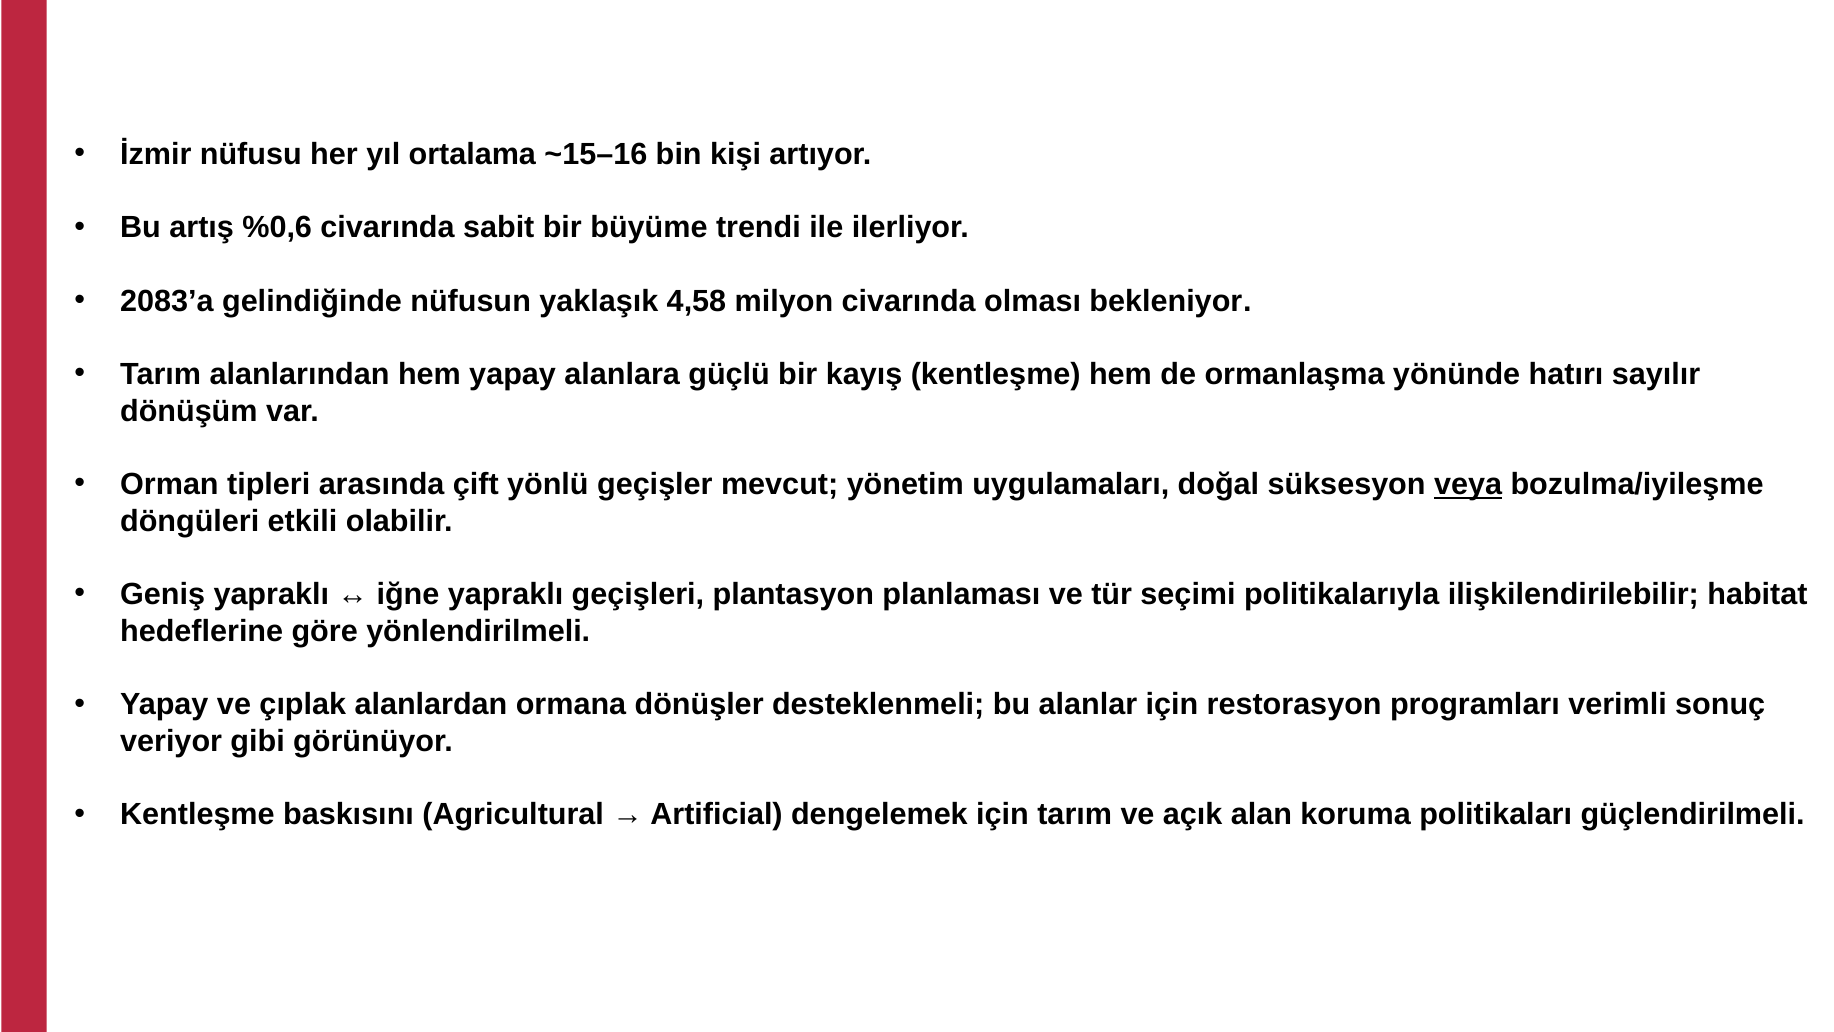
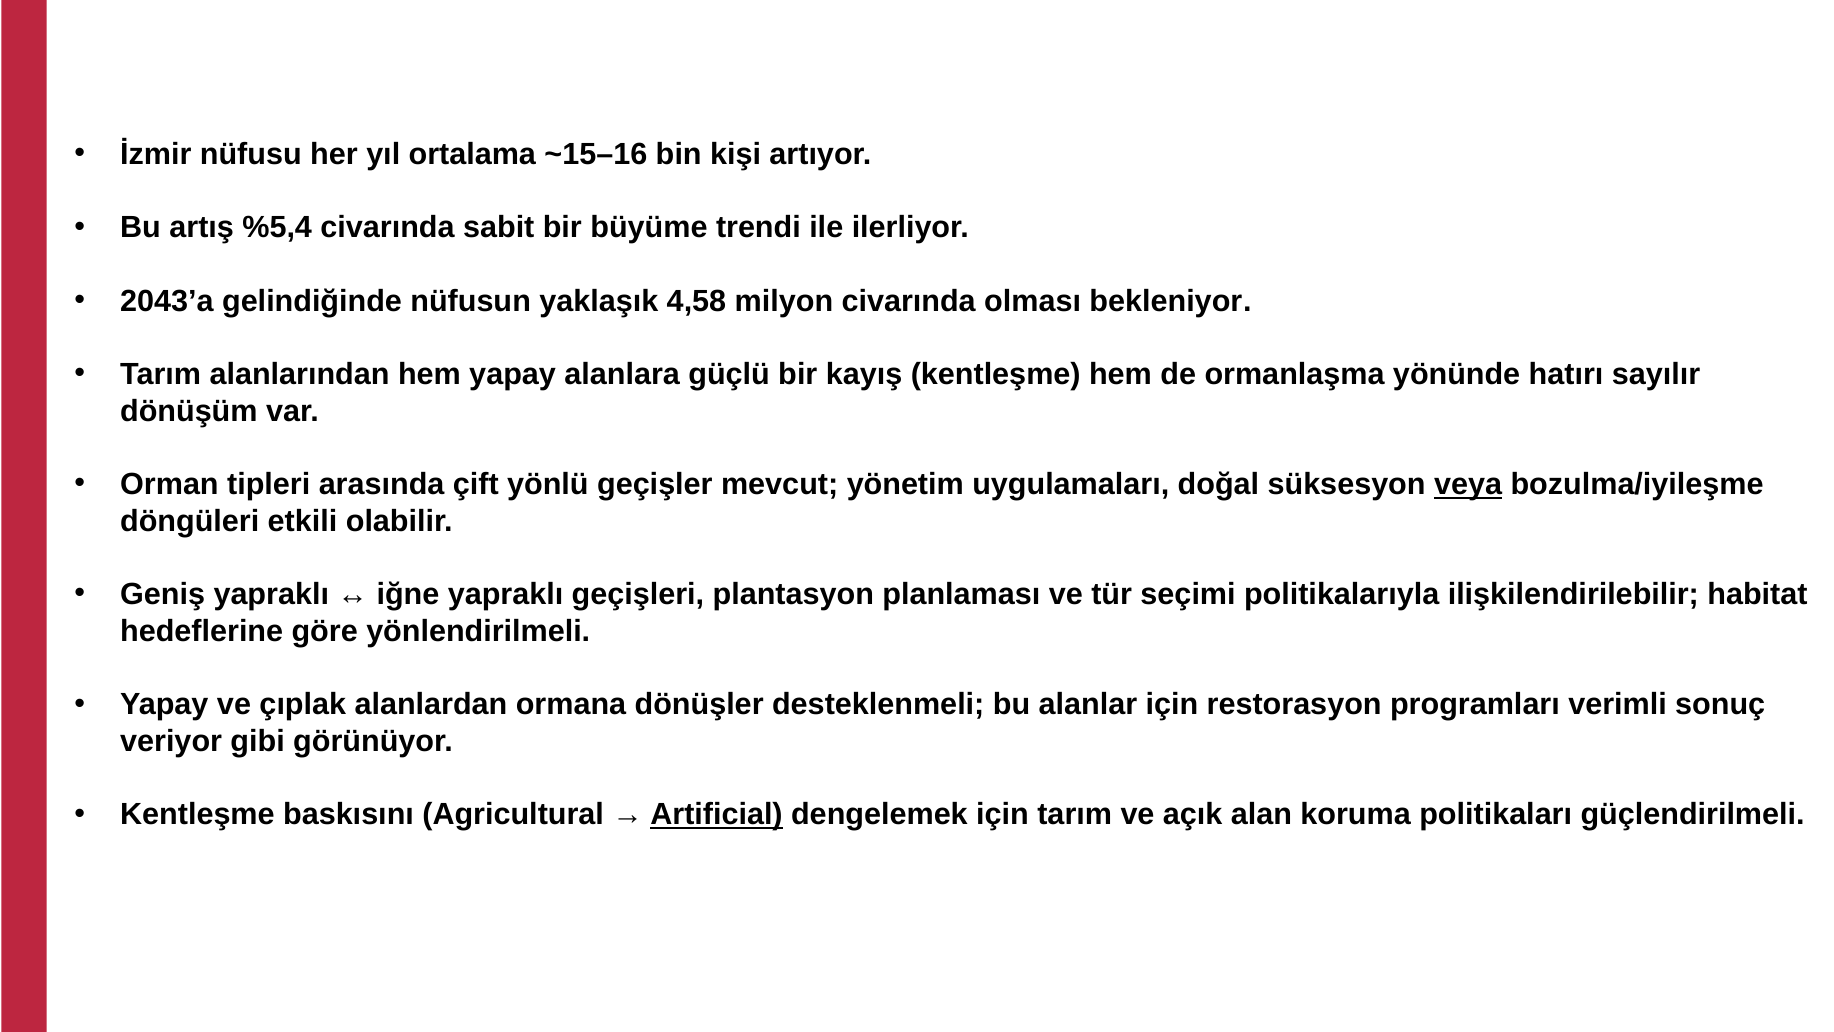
%0,6: %0,6 -> %5,4 (277, 228)
2083’a: 2083’a -> 2043’a (167, 301)
Artificial underline: none -> present (717, 814)
